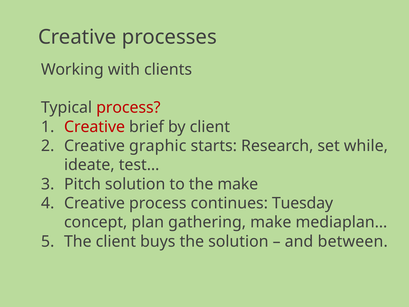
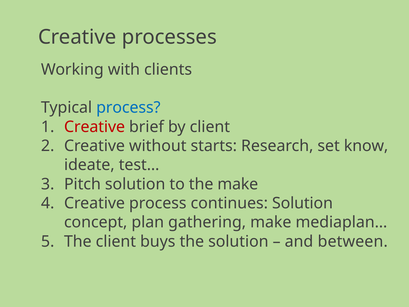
process colour: red -> blue (128, 108)
graphic: graphic -> without (158, 146)
while: while -> know (366, 146)
continues Tuesday: Tuesday -> Solution (302, 203)
